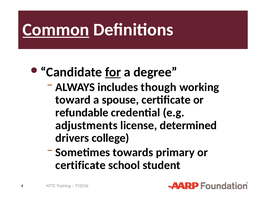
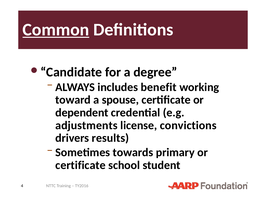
for underline: present -> none (113, 72)
though: though -> benefit (159, 87)
refundable: refundable -> dependent (82, 113)
determined: determined -> convictions (188, 126)
college: college -> results (110, 138)
